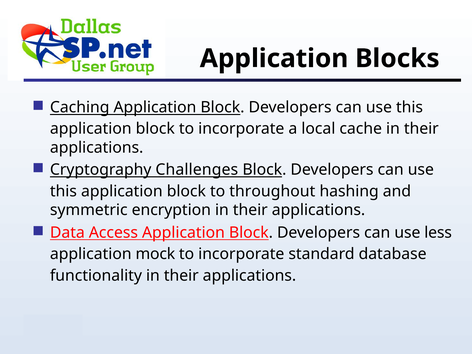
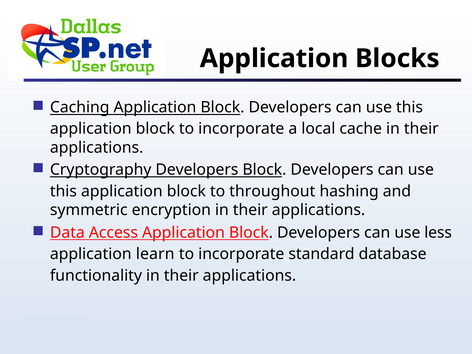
Cryptography Challenges: Challenges -> Developers (197, 170)
mock: mock -> learn (155, 254)
